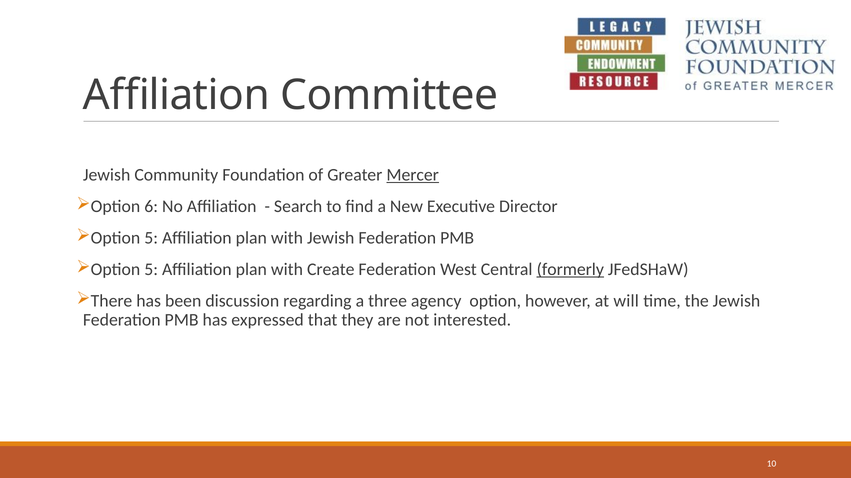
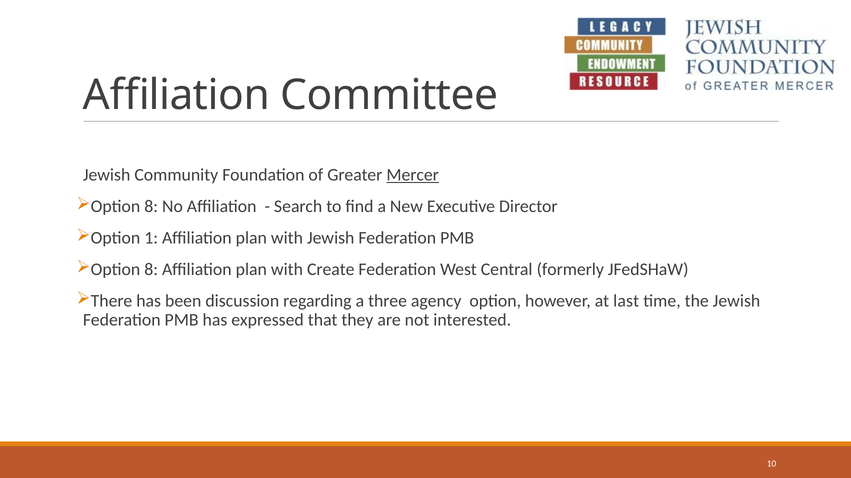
6: 6 -> 8 (151, 207)
5: 5 -> 1 (151, 238)
5: 5 -> 8 (151, 270)
formerly underline: present -> none (570, 270)
will: will -> last (626, 301)
